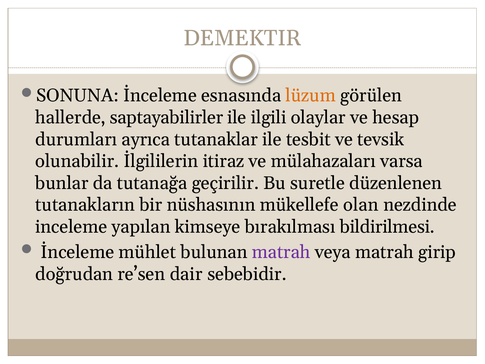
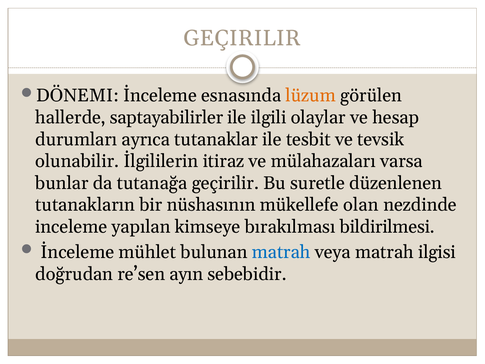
DEMEKTIR: DEMEKTIR -> GEÇIRILIR (242, 38)
SONUNA: SONUNA -> DÖNEMI (77, 96)
matrah colour: purple -> blue (281, 252)
girip: girip -> ilgisi (437, 252)
dair: dair -> ayın (186, 274)
